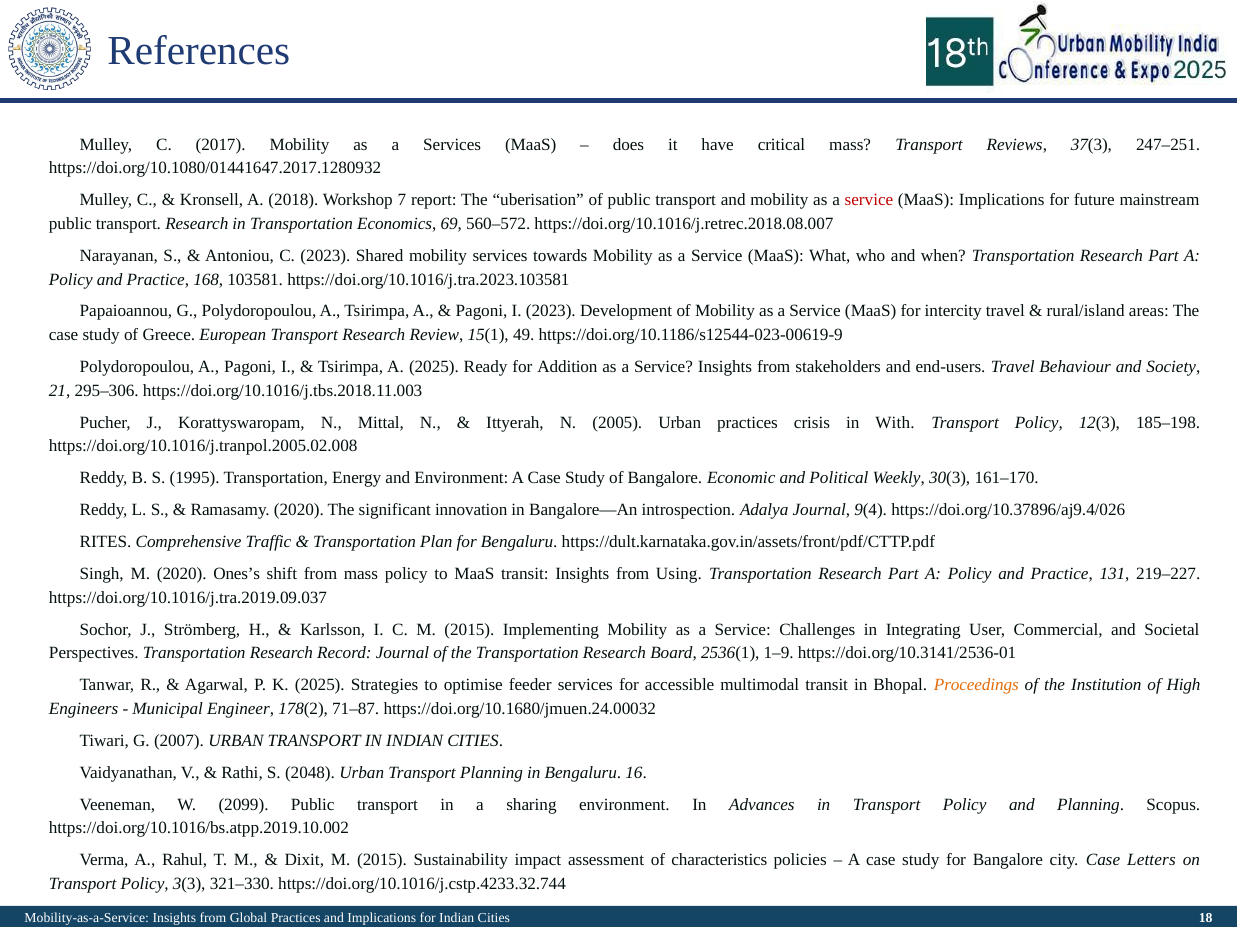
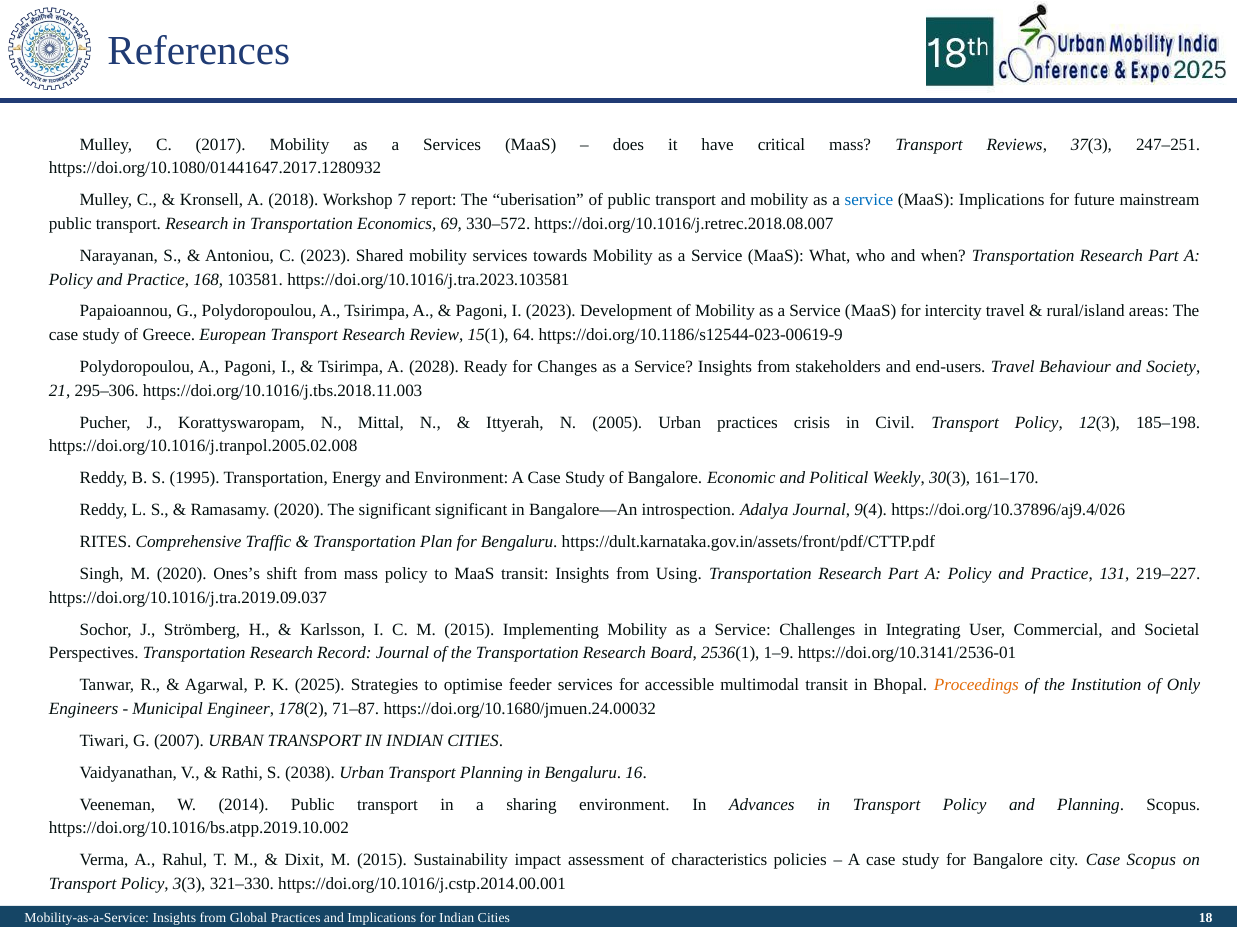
service colour: red -> blue (869, 200)
560–572: 560–572 -> 330–572 (498, 224)
49: 49 -> 64 (524, 335)
A 2025: 2025 -> 2028 (434, 367)
Addition: Addition -> Changes (567, 367)
With: With -> Civil (895, 423)
significant innovation: innovation -> significant (471, 510)
High: High -> Only (1184, 686)
2048: 2048 -> 2038 (310, 773)
2099: 2099 -> 2014 (244, 805)
Case Letters: Letters -> Scopus (1151, 861)
https://doi.org/10.1016/j.cstp.4233.32.744: https://doi.org/10.1016/j.cstp.4233.32.744 -> https://doi.org/10.1016/j.cstp.2014.00.001 (422, 885)
